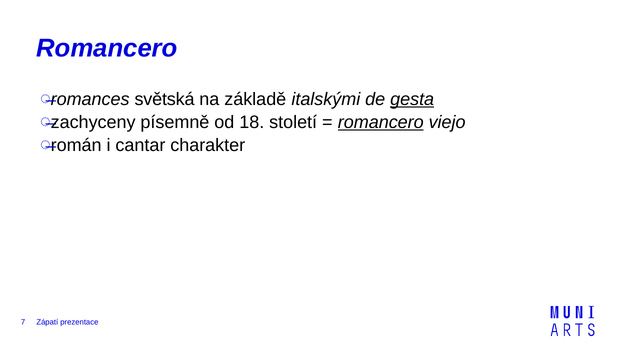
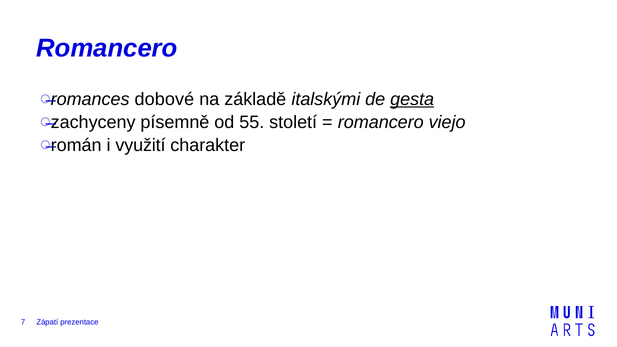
světská: světská -> dobové (164, 99)
18: 18 -> 55 (252, 122)
romancero underline: present -> none (381, 122)
cantar: cantar -> využití (141, 145)
